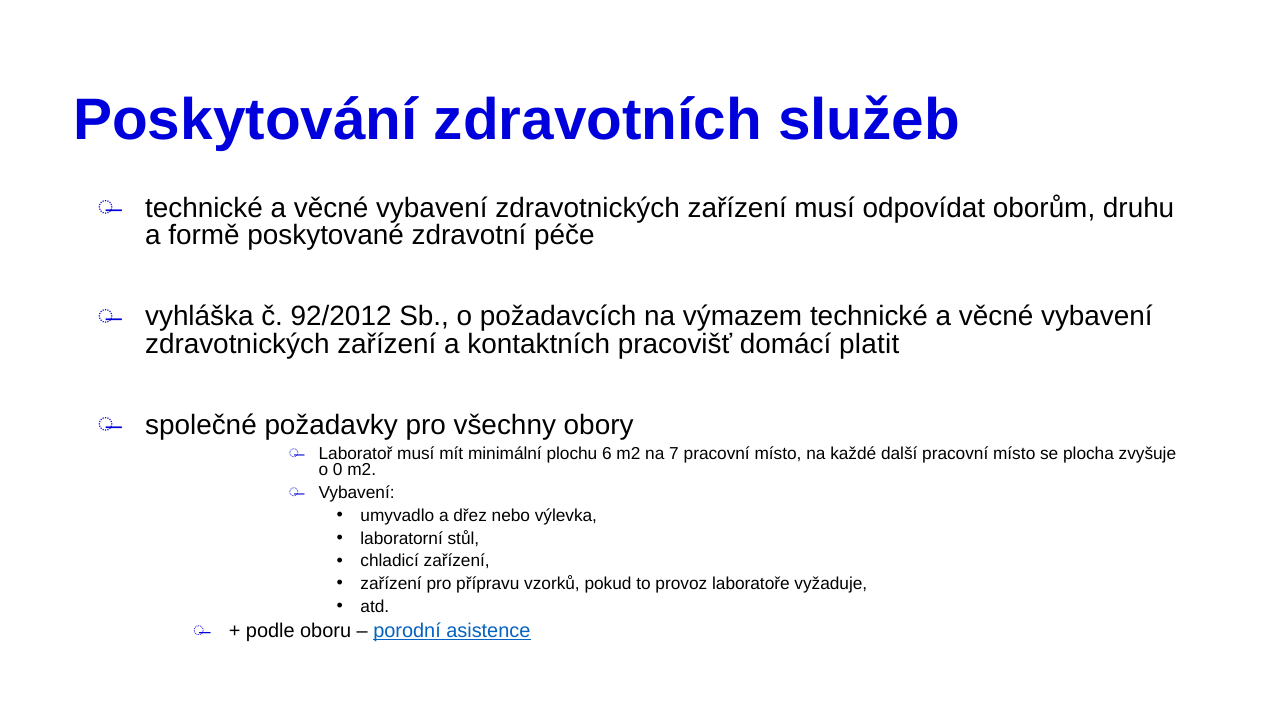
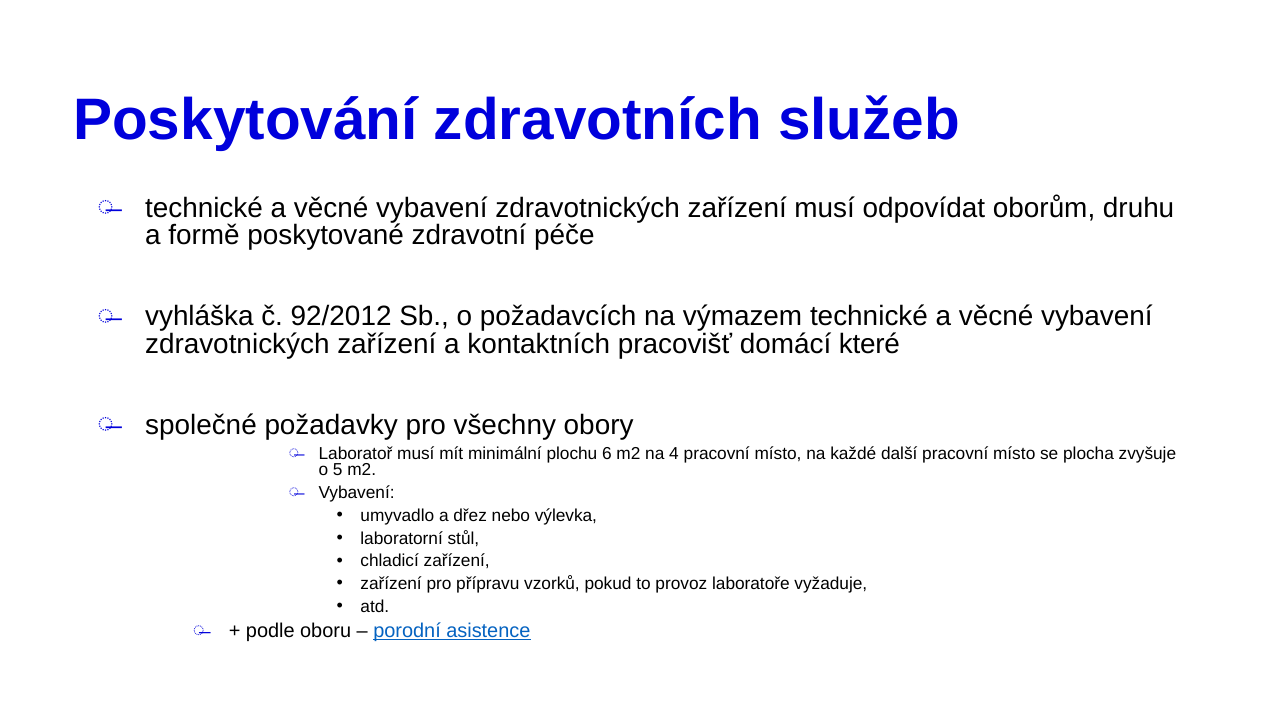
platit: platit -> které (869, 344)
7: 7 -> 4 (674, 453)
0: 0 -> 5 (338, 470)
